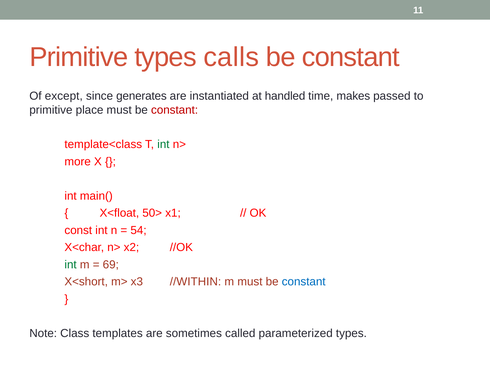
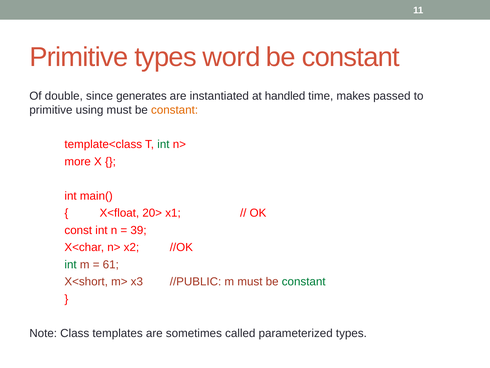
calls: calls -> word (231, 57)
except: except -> double (64, 96)
place: place -> using (90, 110)
constant colour: red -> orange (175, 110)
50>: 50> -> 20> (152, 213)
54: 54 -> 39 (139, 230)
69: 69 -> 61 (111, 264)
//WITHIN: //WITHIN -> //PUBLIC (196, 281)
constant colour: blue -> green (304, 281)
